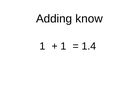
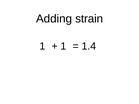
know: know -> strain (89, 19)
